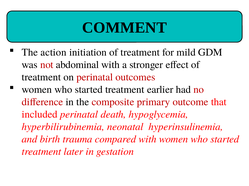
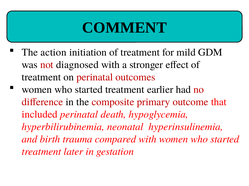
abdominal: abdominal -> diagnosed (77, 65)
